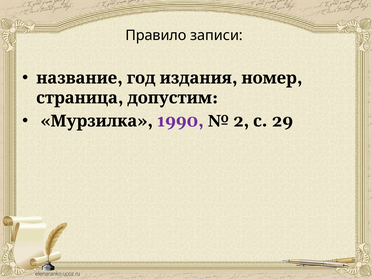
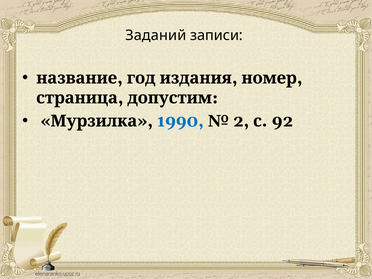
Правило: Правило -> Заданий (156, 35)
1990 colour: purple -> blue (180, 121)
29: 29 -> 92 (282, 121)
